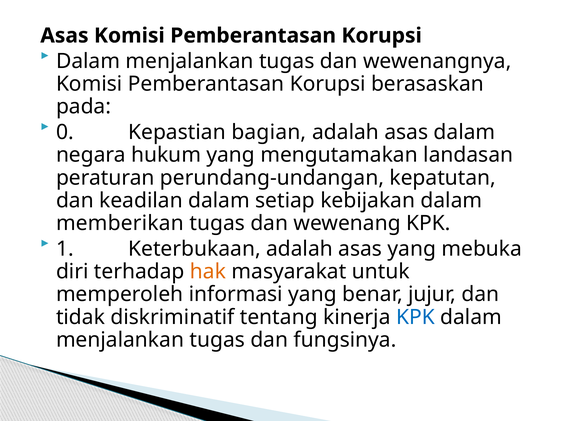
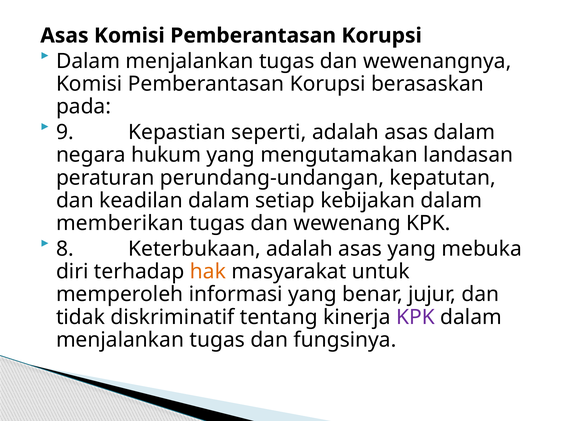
0: 0 -> 9 (65, 132)
bagian: bagian -> seperti (269, 132)
1: 1 -> 8 (65, 249)
KPK colour: blue -> purple (415, 317)
